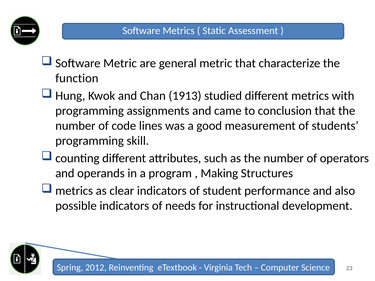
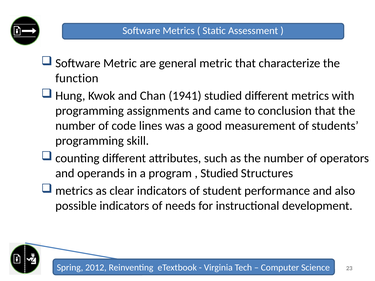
1913: 1913 -> 1941 (185, 96)
Making: Making -> Studied (219, 173)
